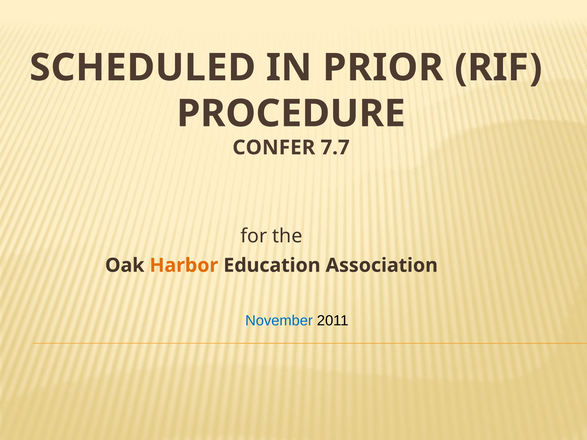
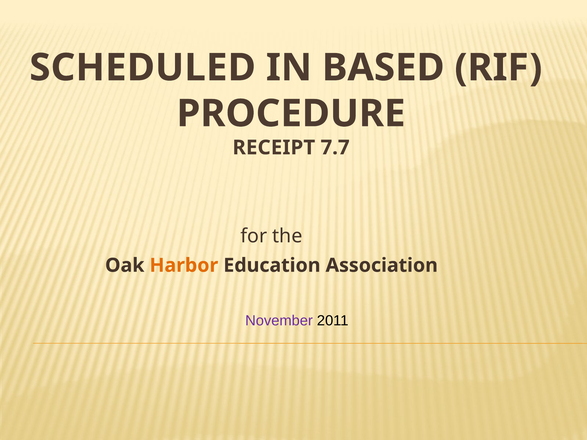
PRIOR: PRIOR -> BASED (383, 68)
CONFER: CONFER -> RECEIPT (274, 148)
November colour: blue -> purple (279, 321)
